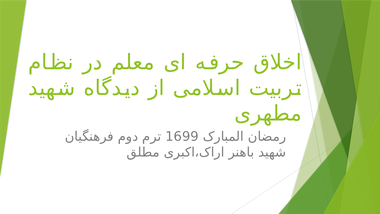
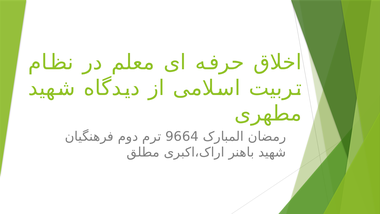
1699: 1699 -> 9664 (182, 136)
